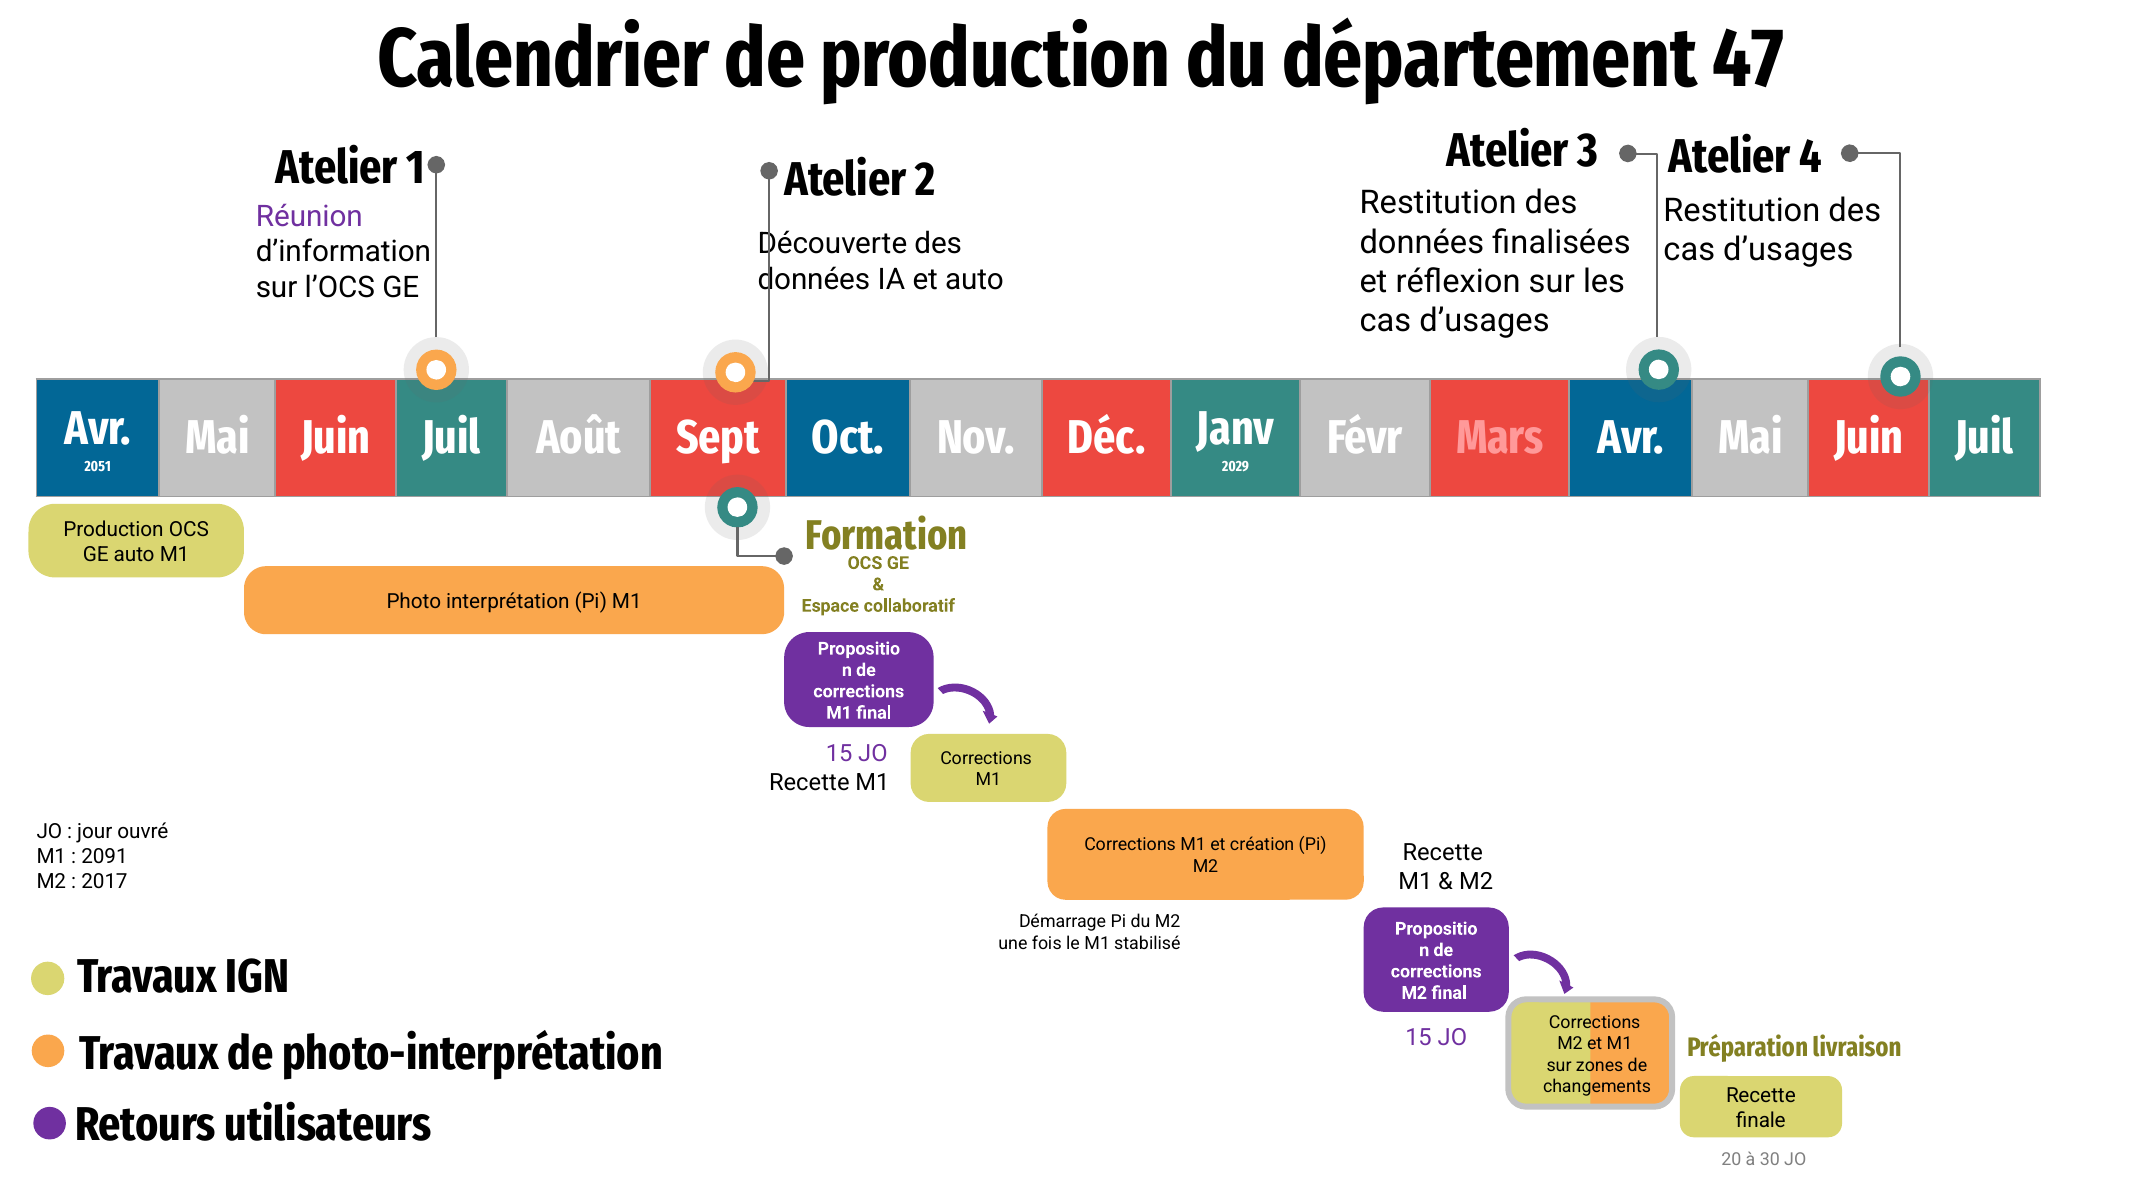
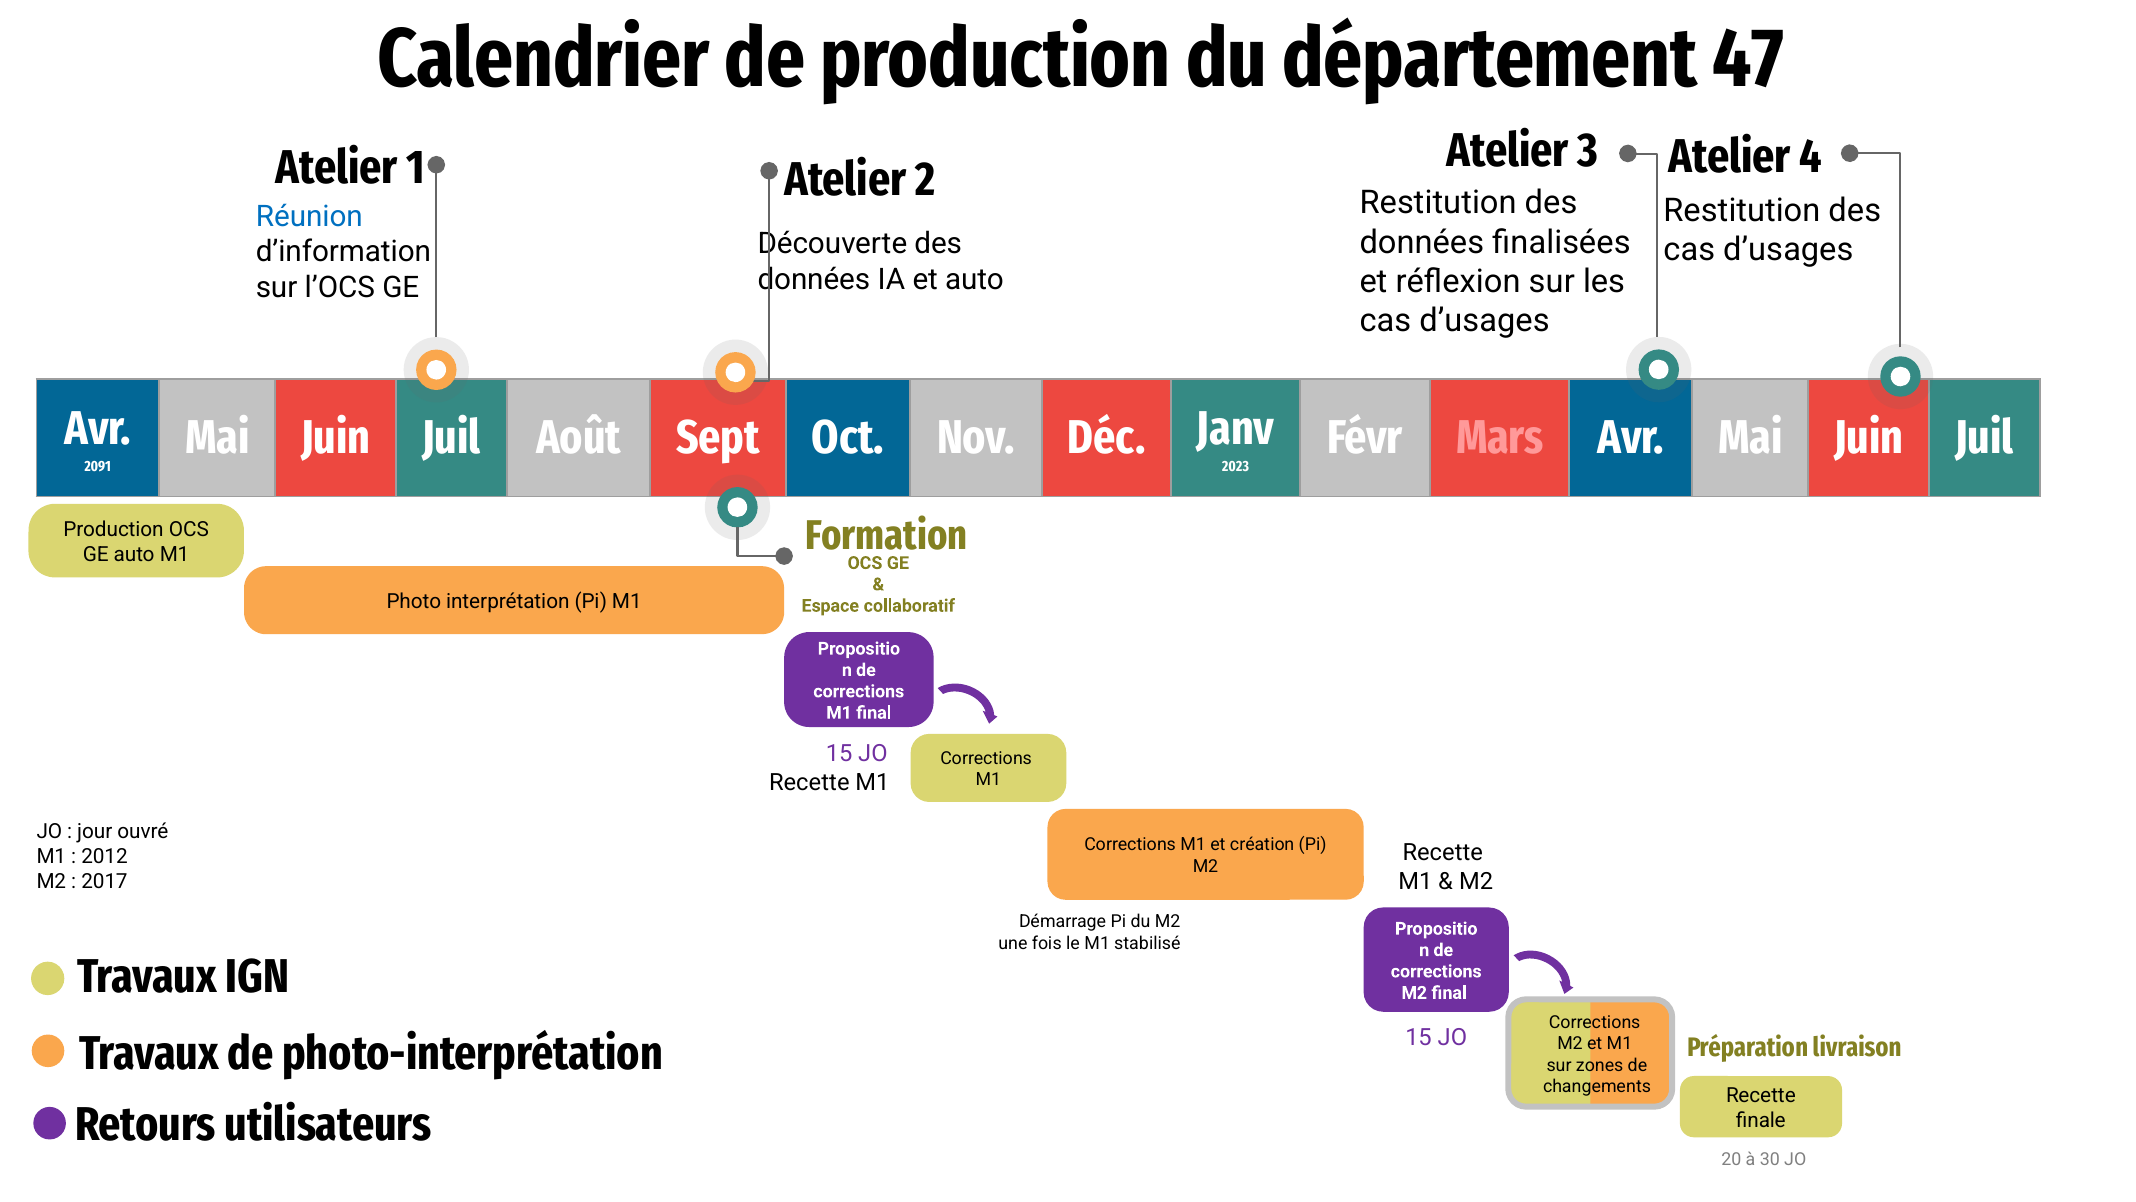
Réunion colour: purple -> blue (309, 216)
2051: 2051 -> 2091 (98, 466)
2029: 2029 -> 2023 (1236, 466)
2091: 2091 -> 2012 (105, 856)
